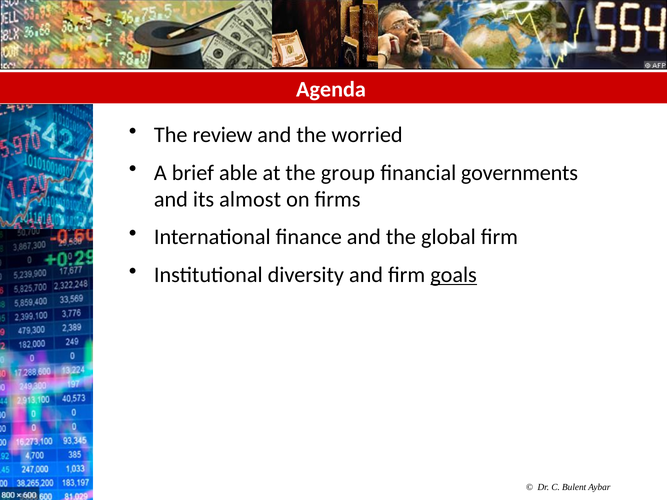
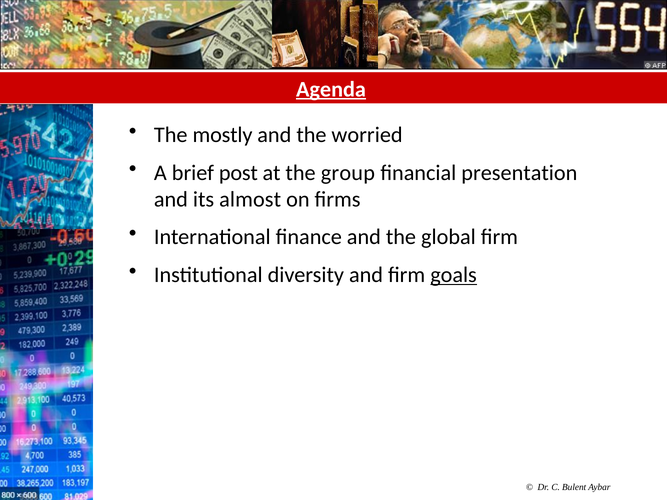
Agenda underline: none -> present (331, 89)
review: review -> mostly (223, 135)
able: able -> post (238, 173)
governments: governments -> presentation (519, 173)
